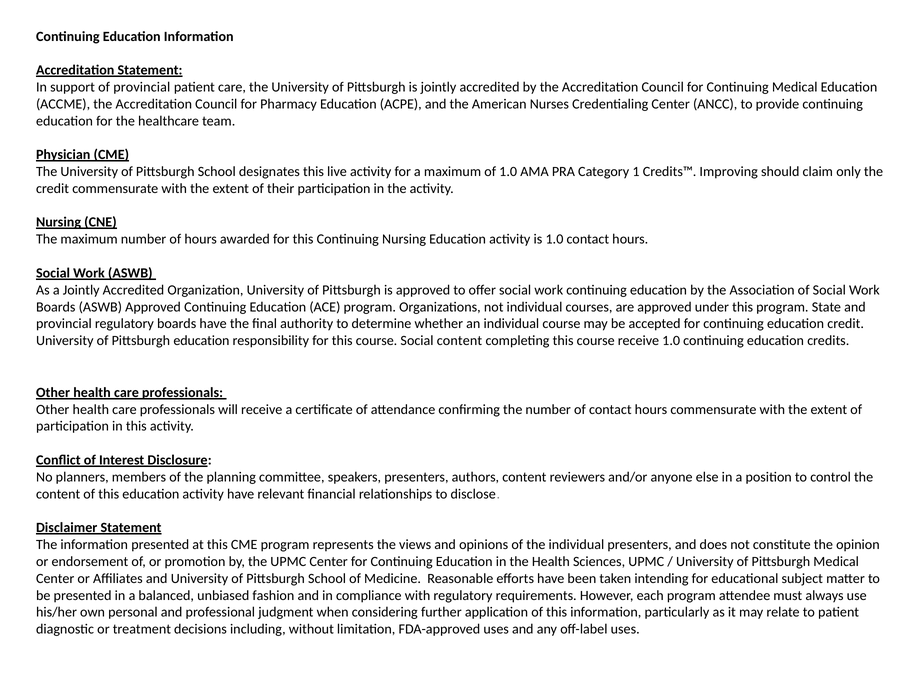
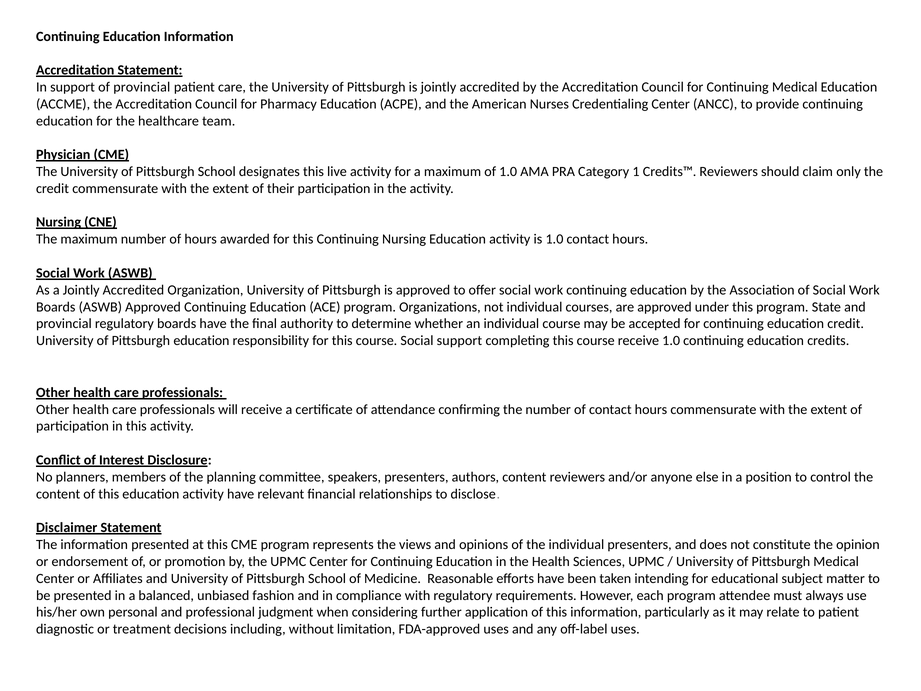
Credits™ Improving: Improving -> Reviewers (729, 172)
Social content: content -> support (459, 341)
